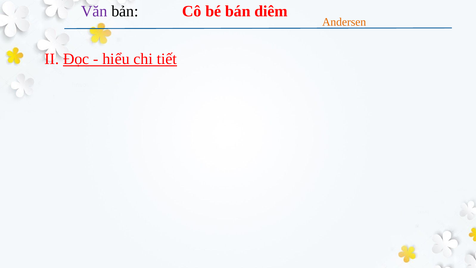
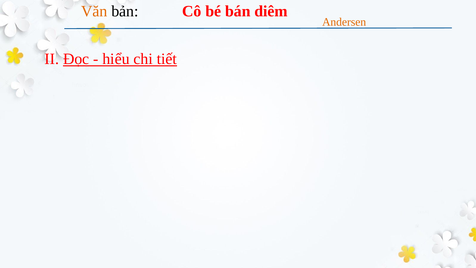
Văn colour: purple -> orange (94, 11)
